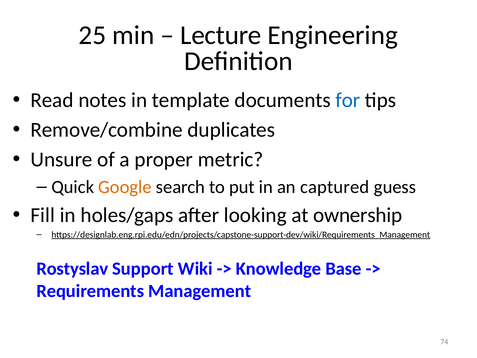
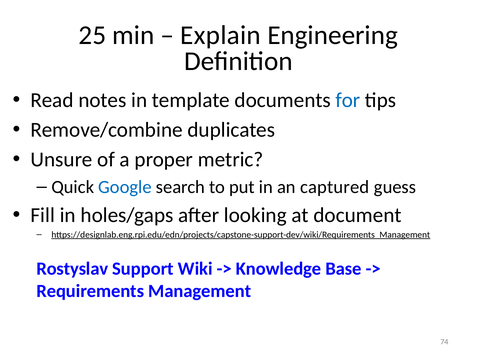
Lecture: Lecture -> Explain (221, 35)
Google colour: orange -> blue (125, 187)
ownership: ownership -> document (358, 215)
